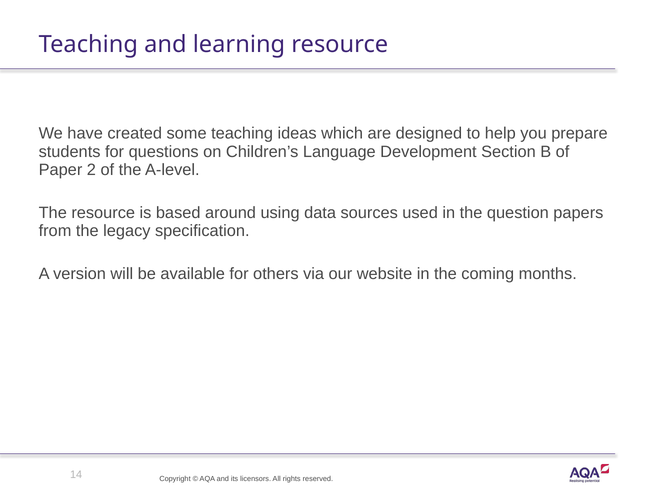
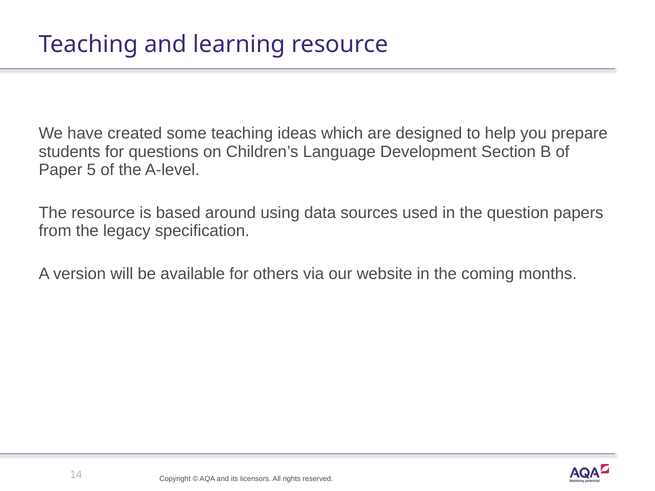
2: 2 -> 5 (91, 170)
